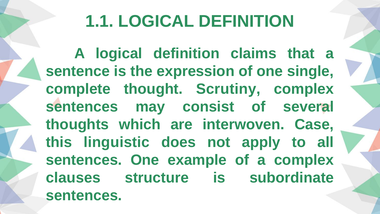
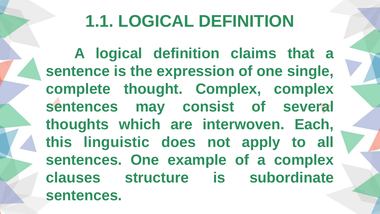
thought Scrutiny: Scrutiny -> Complex (228, 89)
Case: Case -> Each (314, 124)
